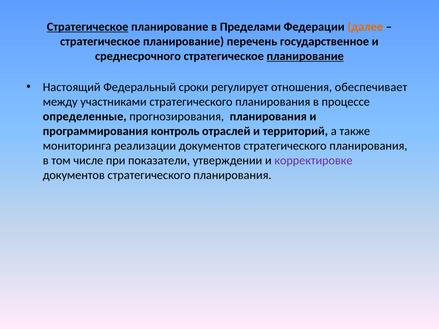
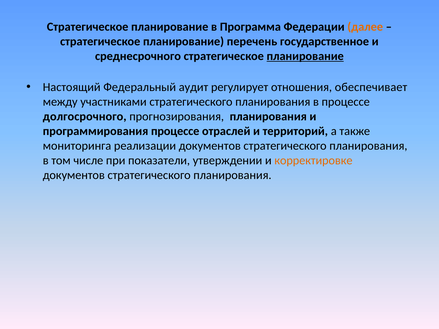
Стратегическое underline: present -> none (88, 27)
Пределами: Пределами -> Программа (250, 27)
сроки: сроки -> аудит (194, 87)
определенные: определенные -> долгосрочного (85, 117)
программирования контроль: контроль -> процессе (175, 131)
корректировке colour: purple -> orange (313, 160)
